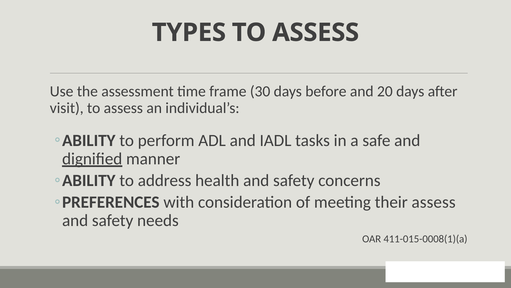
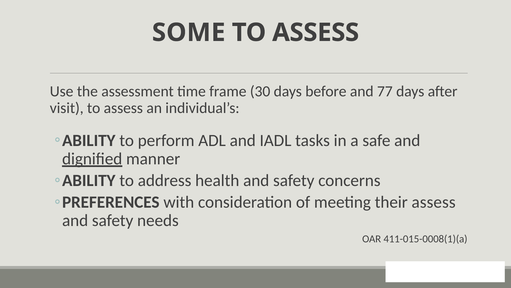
TYPES: TYPES -> SOME (189, 32)
20: 20 -> 77 (385, 91)
